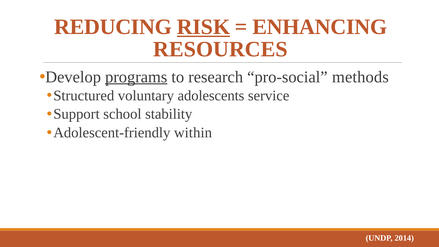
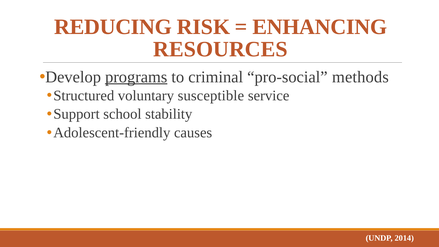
RISK underline: present -> none (204, 27)
research: research -> criminal (216, 77)
adolescents: adolescents -> susceptible (211, 96)
within: within -> causes (193, 133)
